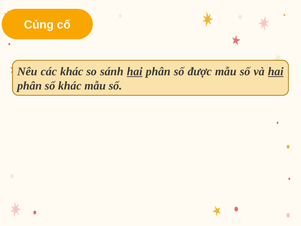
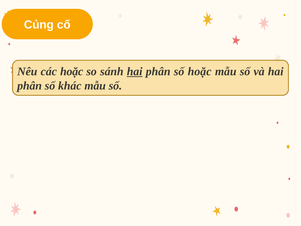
các khác: khác -> hoặc (72, 71)
số được: được -> hoặc (200, 71)
hai underline: present -> none (276, 71)
